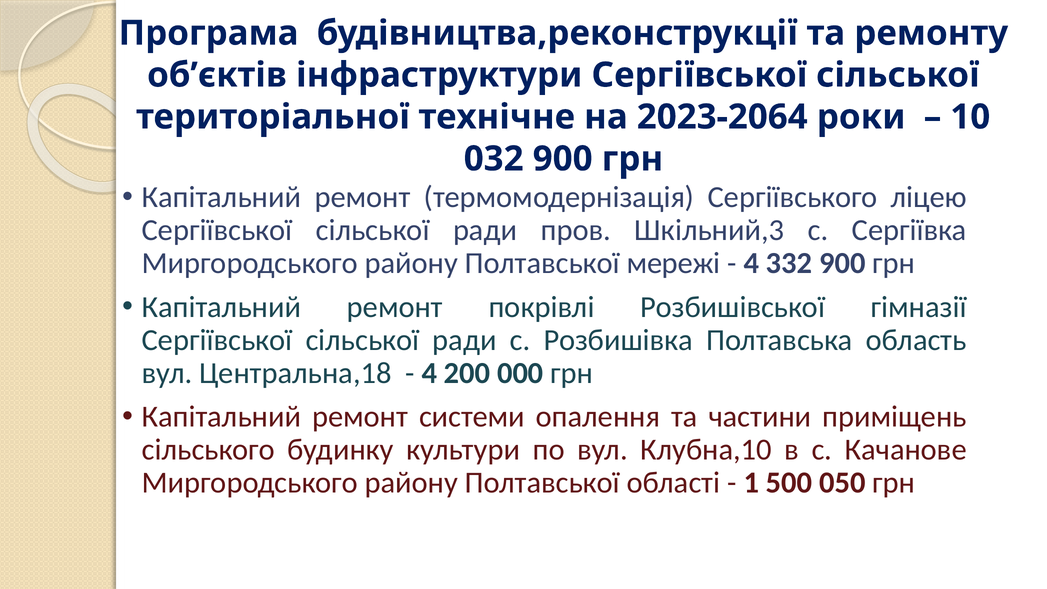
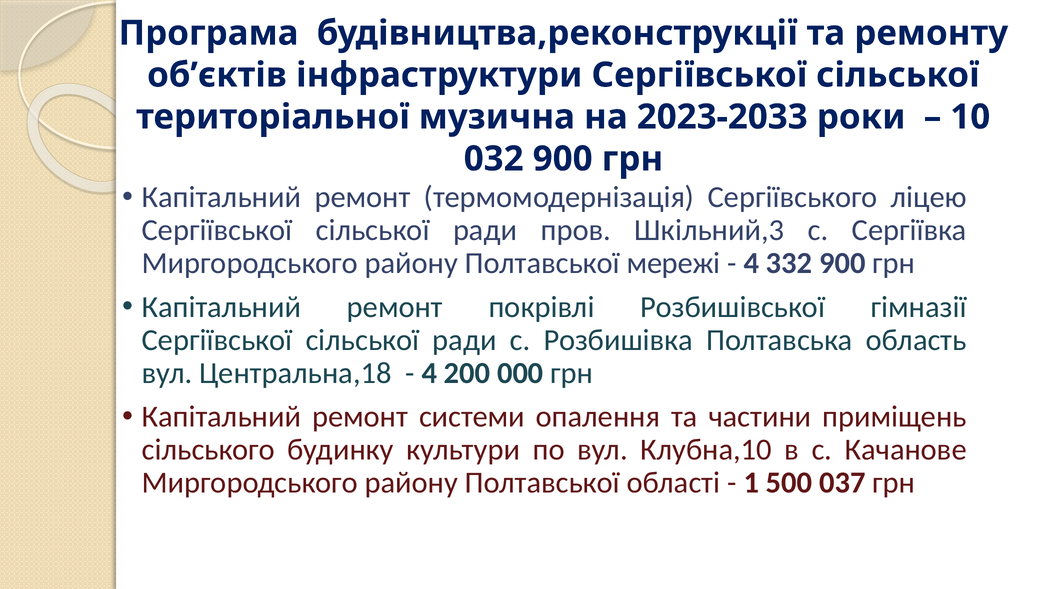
технічне: технічне -> музична (497, 117)
2023-2064: 2023-2064 -> 2023-2033 (722, 117)
050: 050 -> 037 (842, 483)
